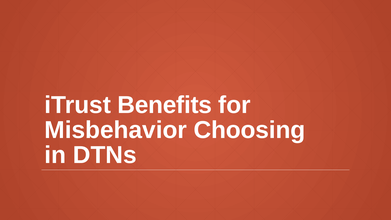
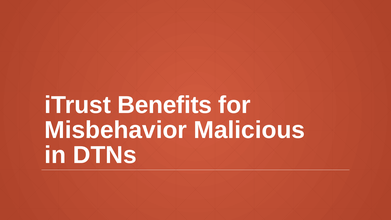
Choosing: Choosing -> Malicious (249, 130)
